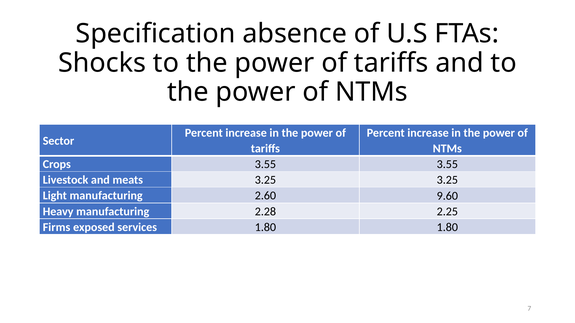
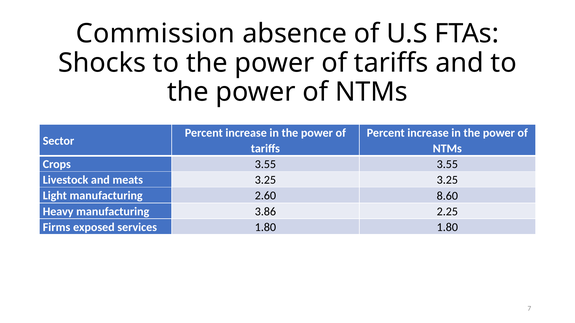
Specification: Specification -> Commission (155, 34)
9.60: 9.60 -> 8.60 (447, 196)
2.28: 2.28 -> 3.86 (265, 212)
